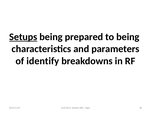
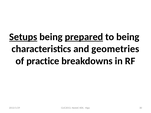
prepared underline: none -> present (84, 37)
parameters: parameters -> geometries (115, 49)
identify: identify -> practice (43, 61)
